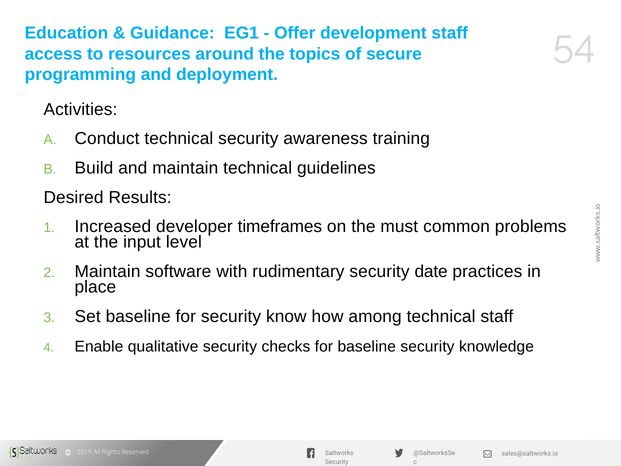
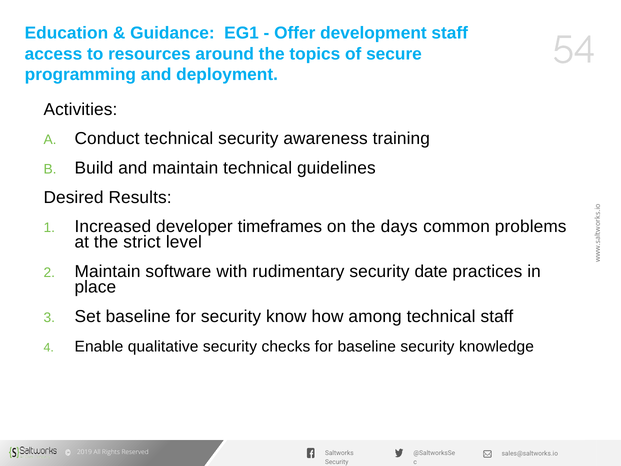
must: must -> days (399, 227)
input: input -> strict (142, 242)
